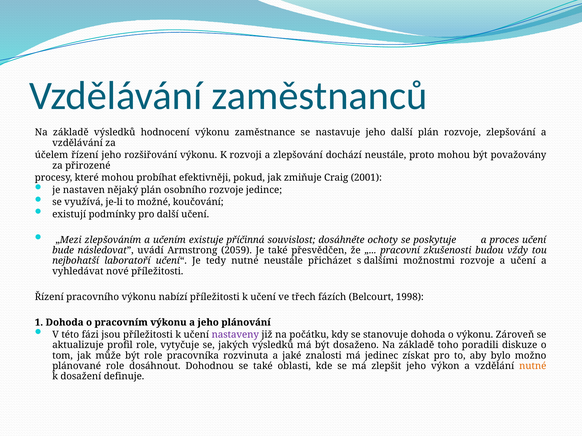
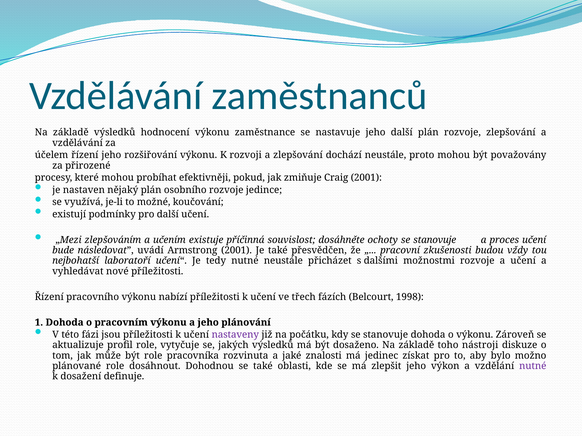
ochoty se poskytuje: poskytuje -> stanovuje (435, 240)
Armstrong 2059: 2059 -> 2001 (236, 251)
poradili: poradili -> nástroji (480, 345)
nutné colour: orange -> purple (533, 366)
